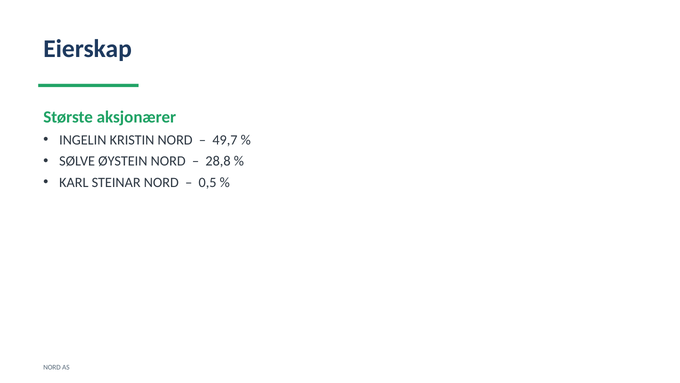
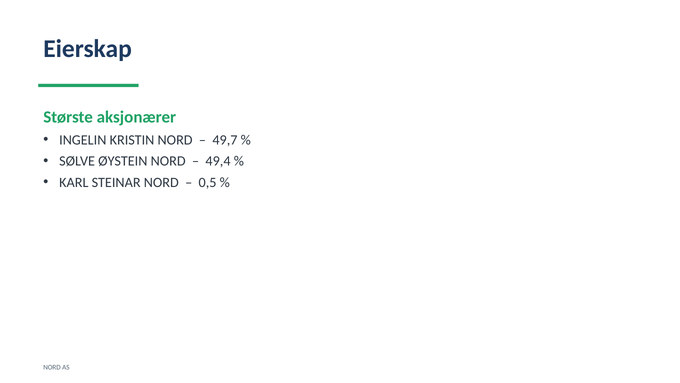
28,8: 28,8 -> 49,4 (218, 161)
